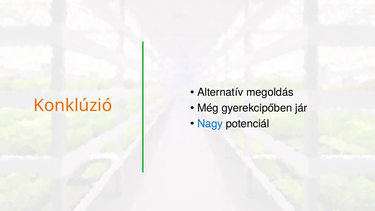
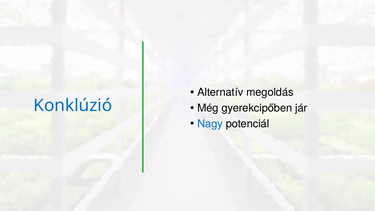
Konklúzió colour: orange -> blue (73, 105)
